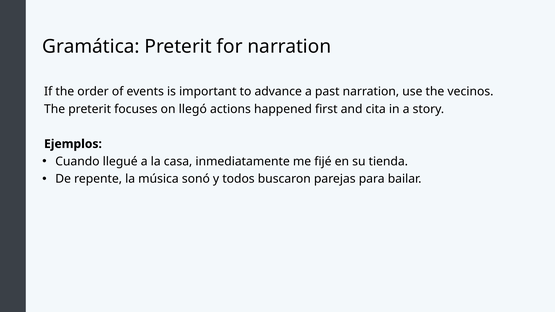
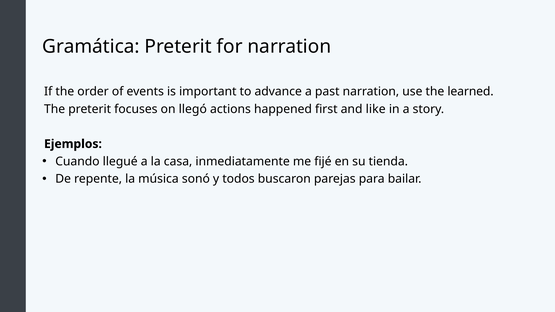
vecinos: vecinos -> learned (471, 92)
cita: cita -> like (376, 109)
